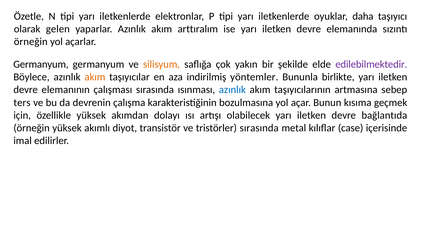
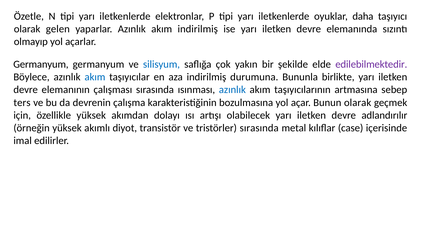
akım arttıralım: arttıralım -> indirilmiş (198, 29)
örneğin: örneğin -> olmayıp (31, 42)
silisyum colour: orange -> blue (162, 64)
akım colour: orange -> blue (95, 77)
yöntemler: yöntemler -> durumuna (254, 77)
Bunun kısıma: kısıma -> olarak (358, 102)
bağlantıda: bağlantıda -> adlandırılır (384, 115)
